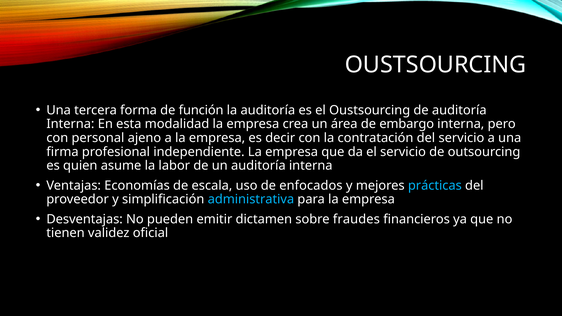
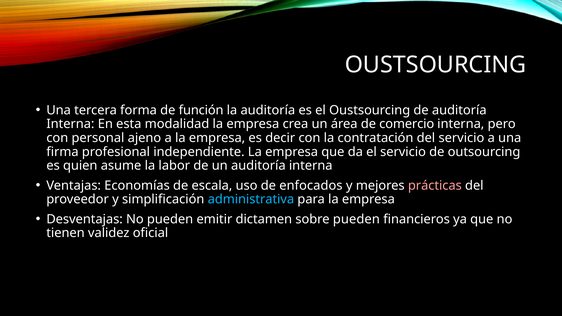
embargo: embargo -> comercio (407, 124)
prácticas colour: light blue -> pink (435, 186)
sobre fraudes: fraudes -> pueden (356, 219)
